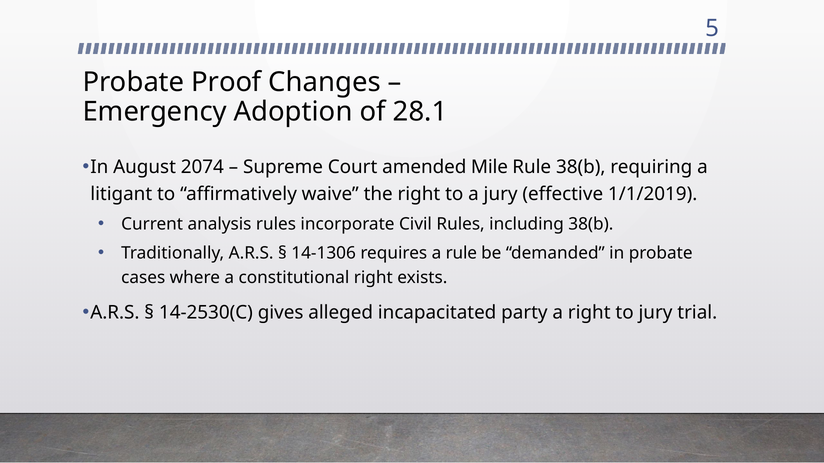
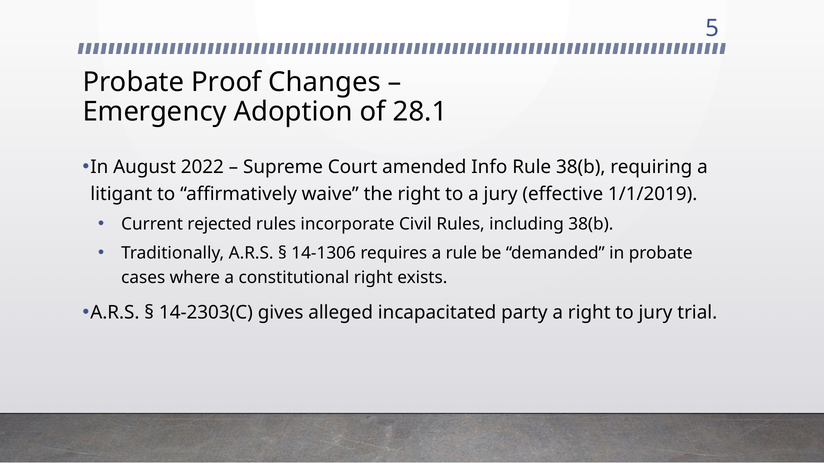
2074: 2074 -> 2022 (202, 167)
Mile: Mile -> Info (489, 167)
analysis: analysis -> rejected (220, 224)
14-2530(C: 14-2530(C -> 14-2303(C (206, 313)
